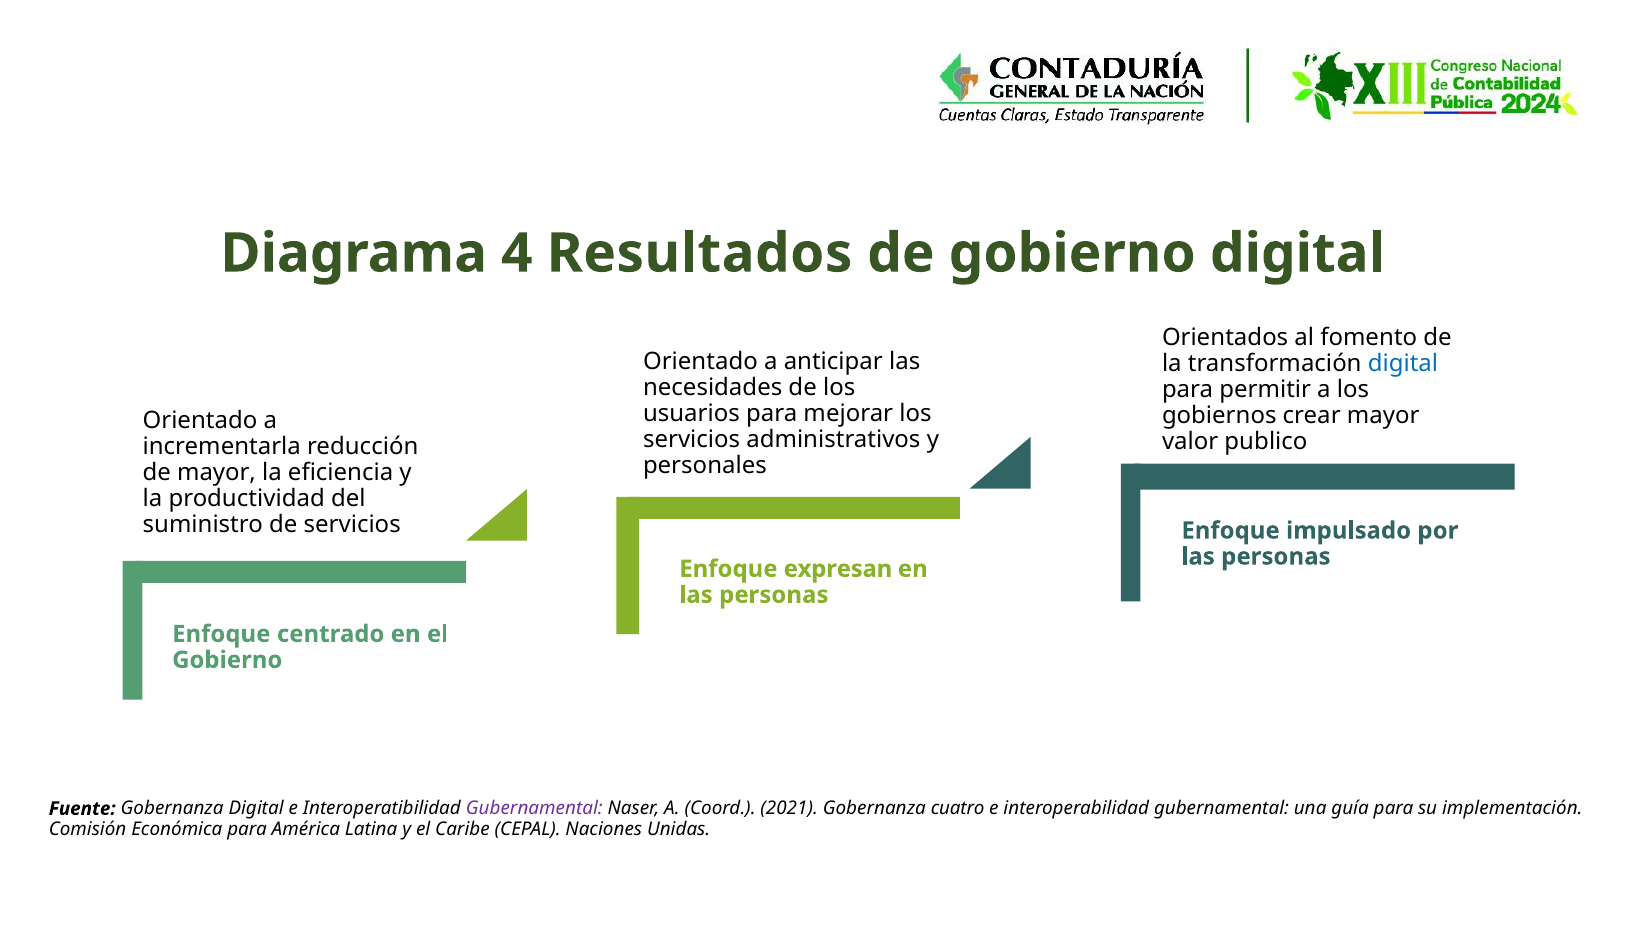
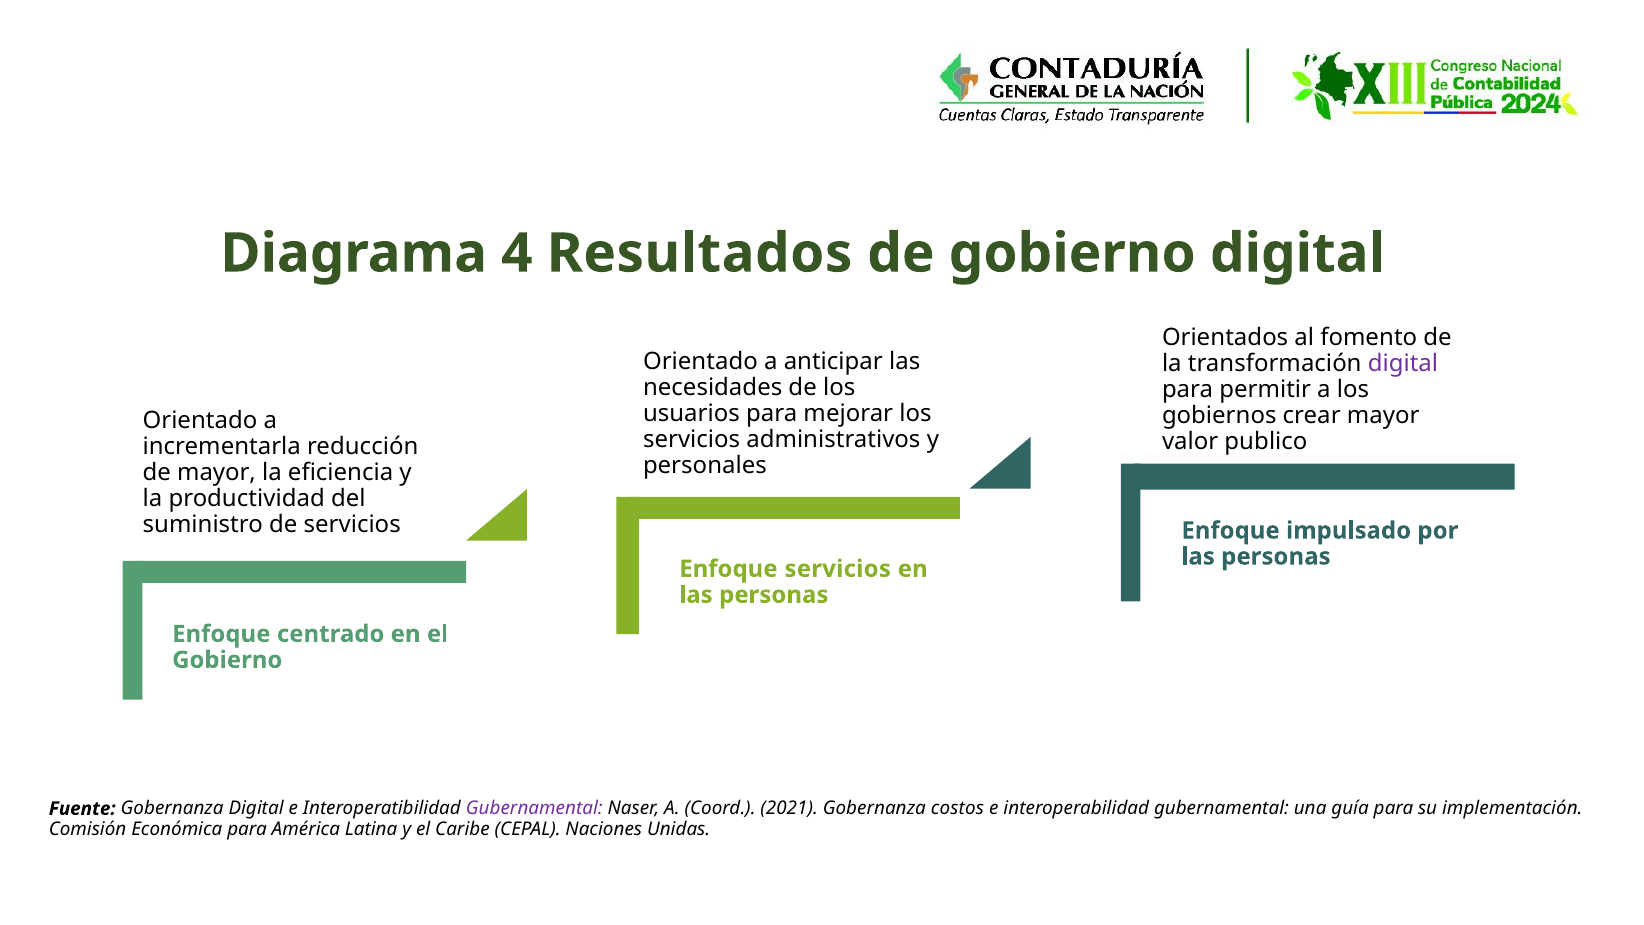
digital colour: blue -> purple (1403, 364)
Enfoque expresan: expresan -> servicios (838, 569)
cuatro: cuatro -> costos (957, 808)
